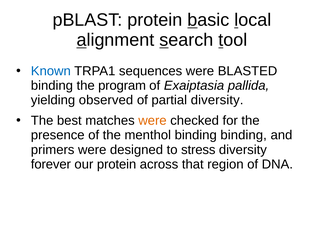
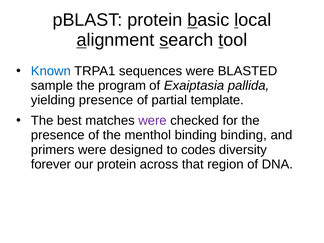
binding: binding -> sample (52, 86)
yielding observed: observed -> presence (106, 100)
partial diversity: diversity -> template (217, 100)
were colour: orange -> purple (152, 121)
stress: stress -> codes (198, 150)
